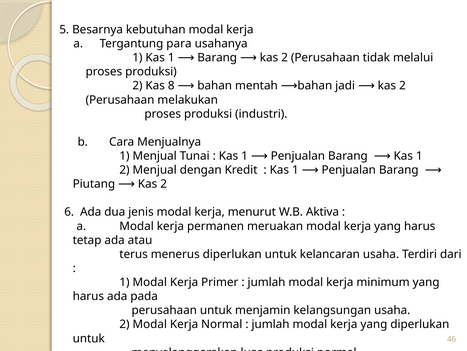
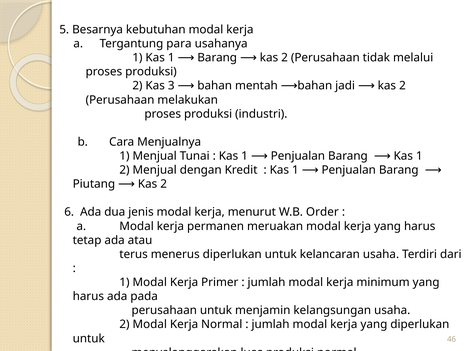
8: 8 -> 3 (171, 86)
Aktiva: Aktiva -> Order (322, 212)
